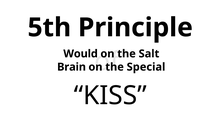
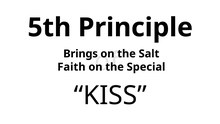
Would: Would -> Brings (81, 54)
Brain: Brain -> Faith (71, 67)
